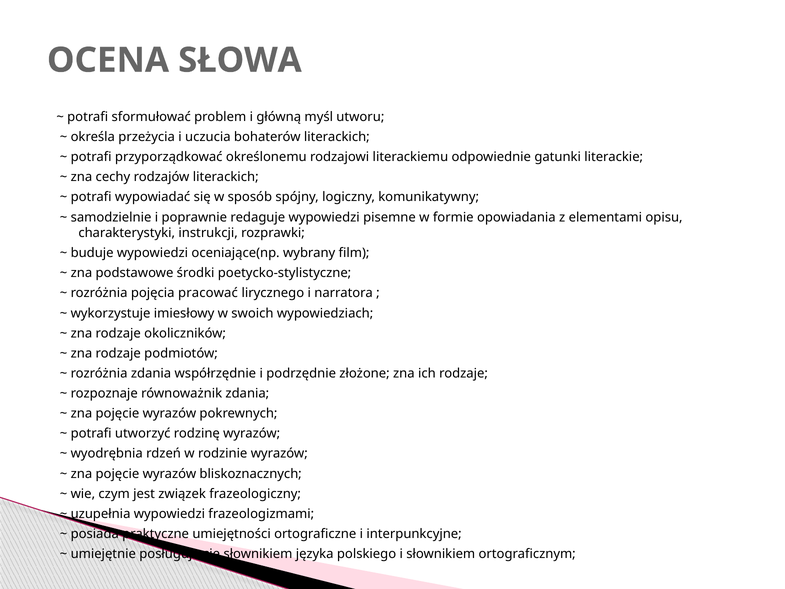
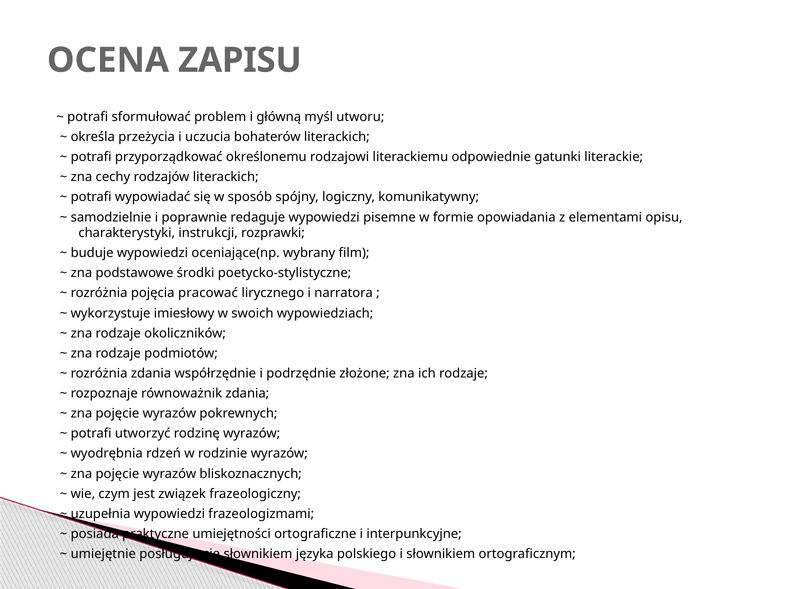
SŁOWA: SŁOWA -> ZAPISU (240, 60)
